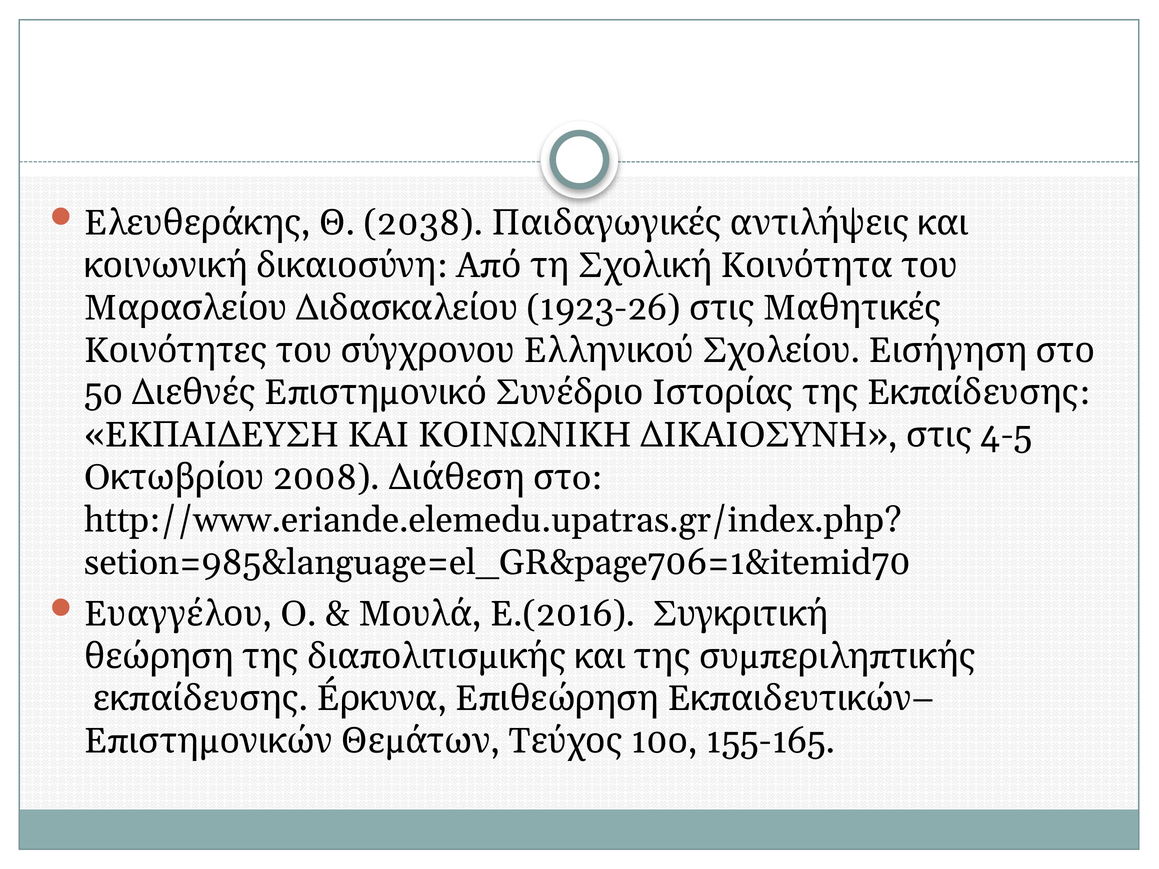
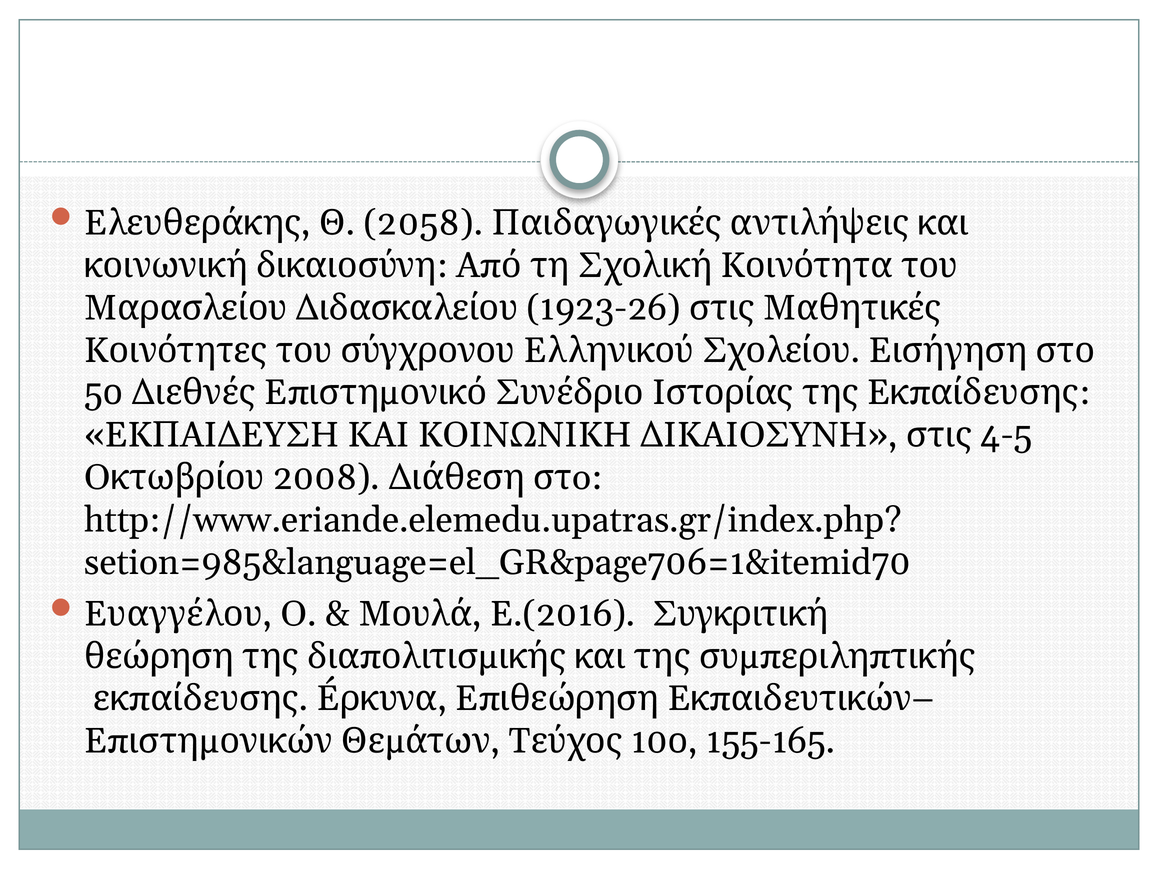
2038: 2038 -> 2058 (424, 223)
